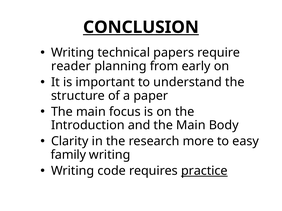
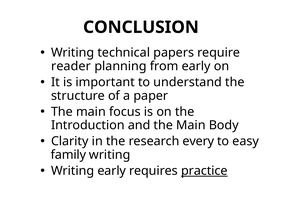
CONCLUSION underline: present -> none (141, 27)
more: more -> every (198, 142)
Writing code: code -> early (112, 171)
